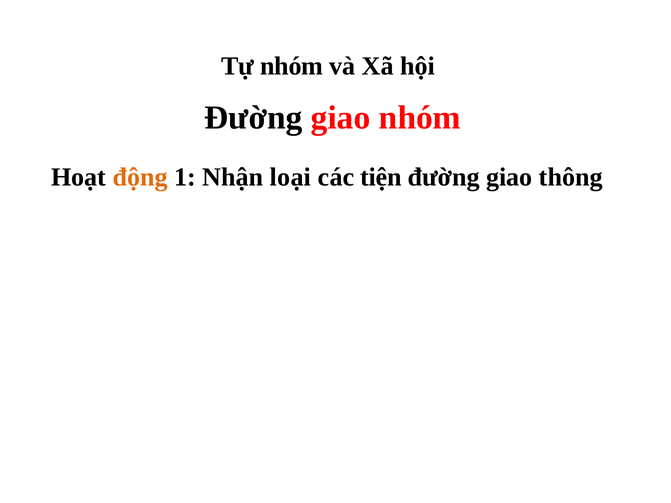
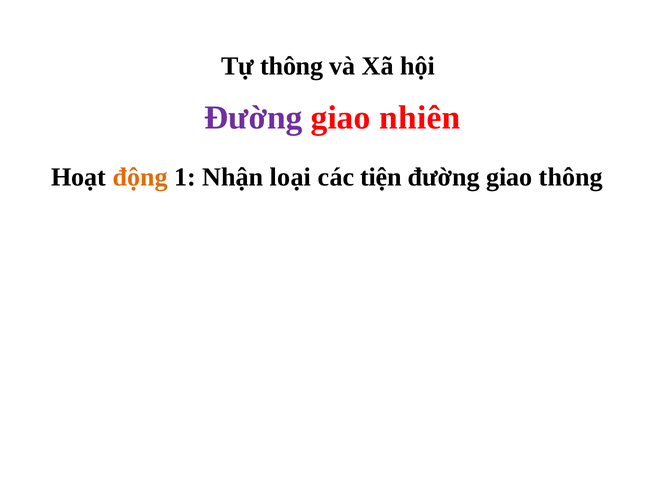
Tự nhóm: nhóm -> thông (292, 66)
Đường colour: black -> purple (253, 118)
giao nhóm: nhóm -> nhiên (420, 118)
